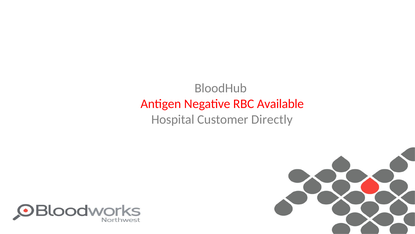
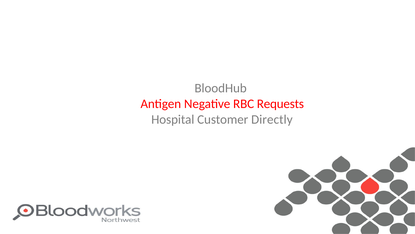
Available: Available -> Requests (280, 104)
